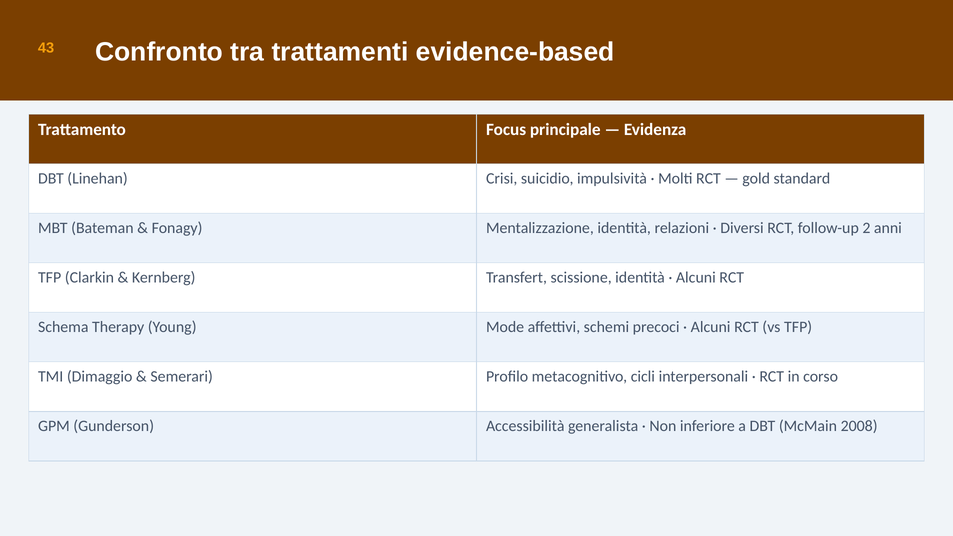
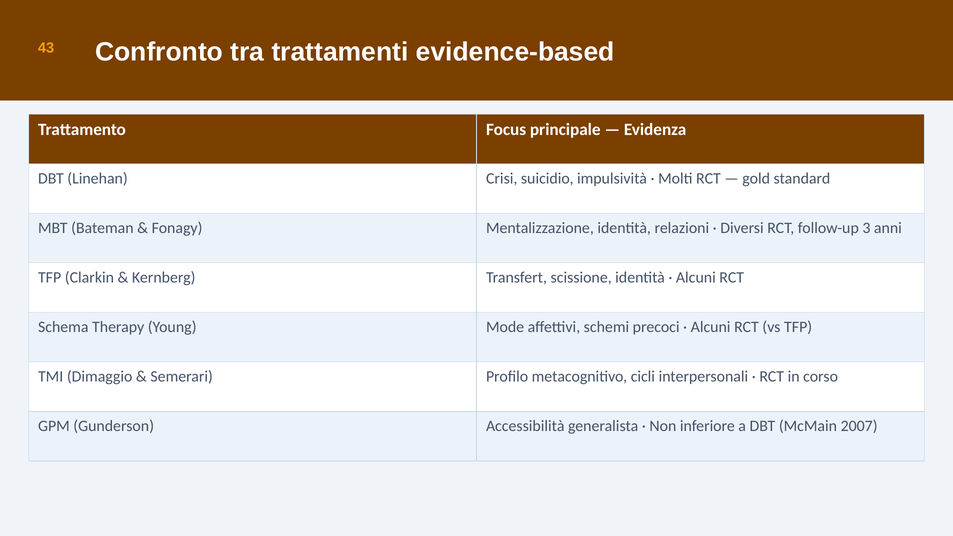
2: 2 -> 3 (866, 228)
2008: 2008 -> 2007 (859, 426)
